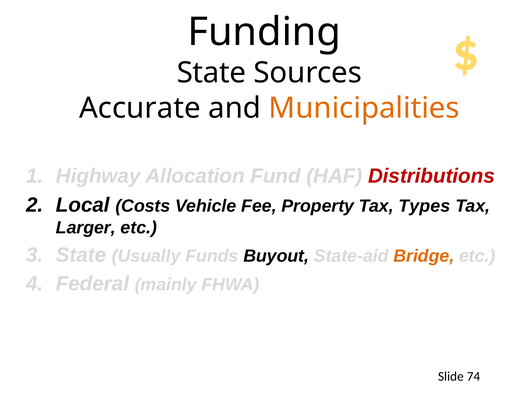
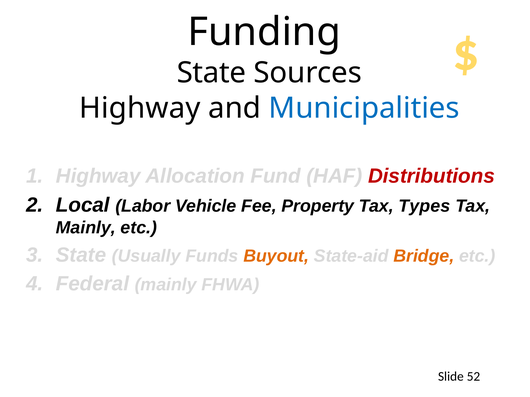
Accurate: Accurate -> Highway (140, 108)
Municipalities colour: orange -> blue (364, 108)
Costs: Costs -> Labor (143, 206)
Larger: Larger -> Mainly (86, 228)
Buyout colour: black -> orange (276, 256)
74: 74 -> 52 (473, 377)
